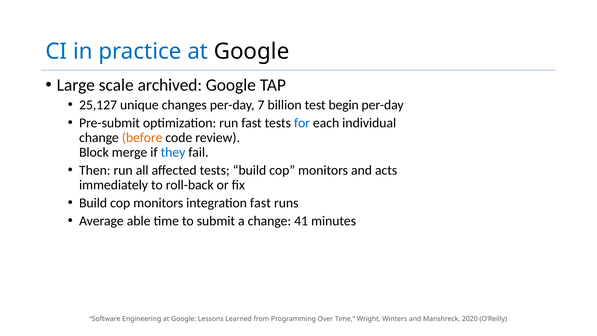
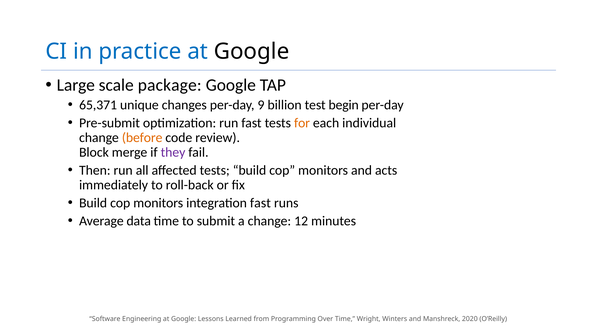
archived: archived -> package (170, 85)
25,127: 25,127 -> 65,371 (98, 105)
7: 7 -> 9 (261, 105)
for colour: blue -> orange (302, 123)
they colour: blue -> purple (173, 152)
able: able -> data (139, 221)
41: 41 -> 12 (301, 221)
